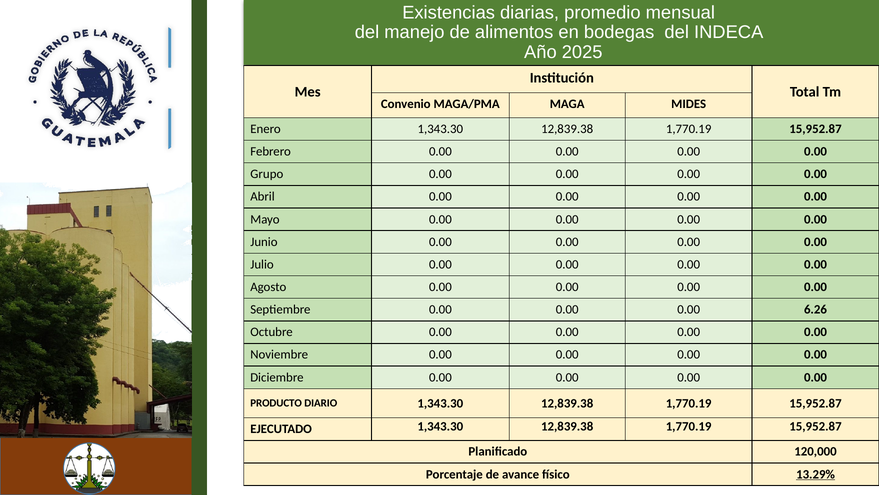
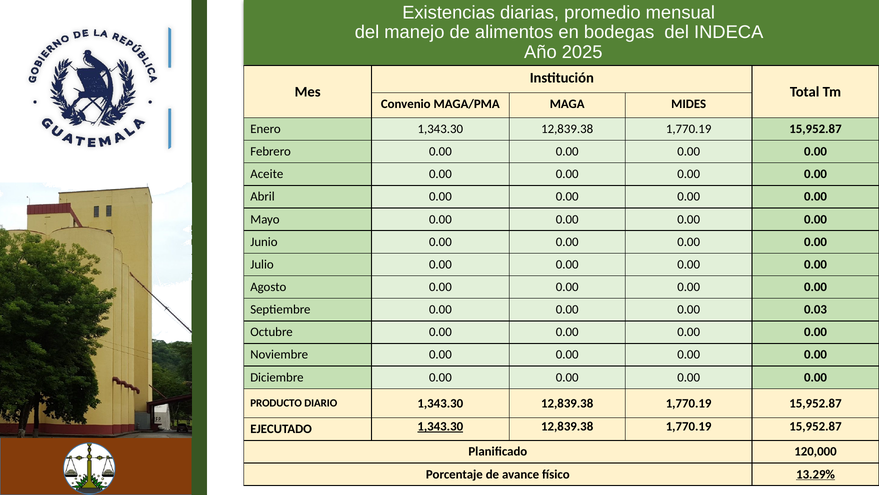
Grupo: Grupo -> Aceite (267, 174)
6.26: 6.26 -> 0.03 (815, 309)
1,343.30 underline: none -> present (440, 426)
